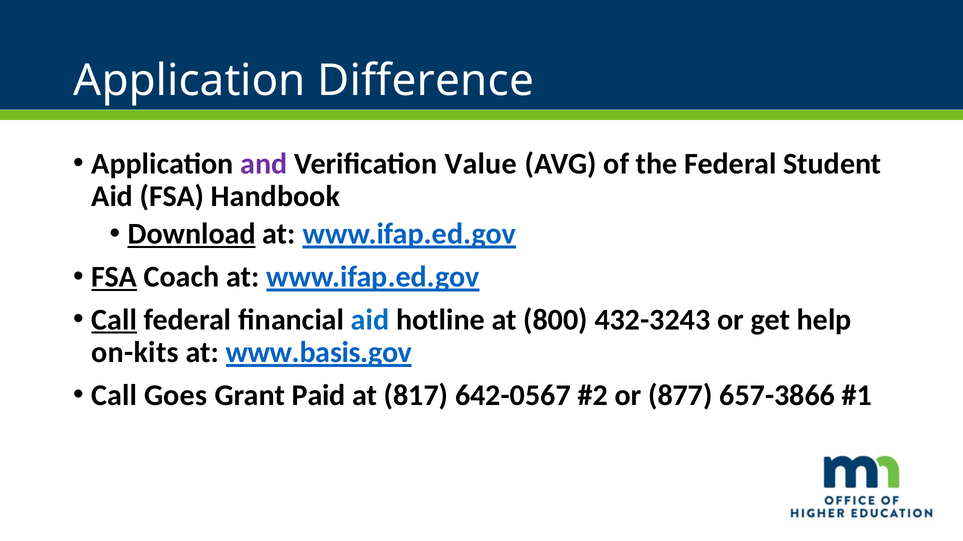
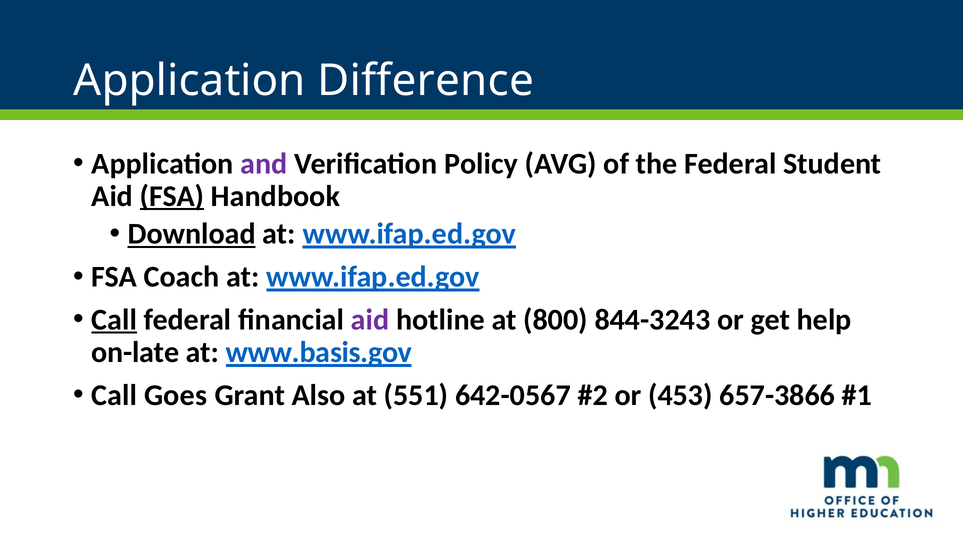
Value: Value -> Policy (481, 164)
FSA underline: none -> present (172, 196)
FSA underline: present -> none (114, 277)
aid colour: blue -> purple (370, 320)
432-3243: 432-3243 -> 844-3243 (652, 320)
on-kits: on-kits -> on-late (135, 353)
Paid: Paid -> Also (319, 396)
817: 817 -> 551 (416, 396)
877: 877 -> 453 (680, 396)
